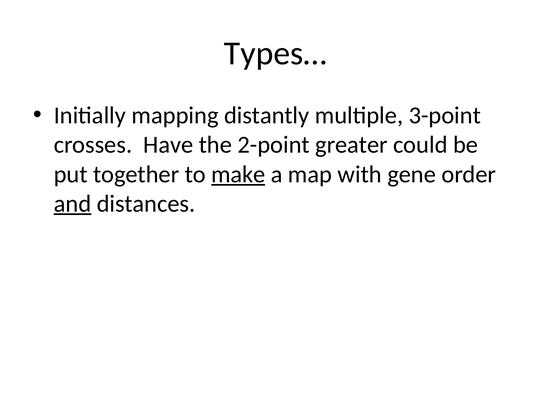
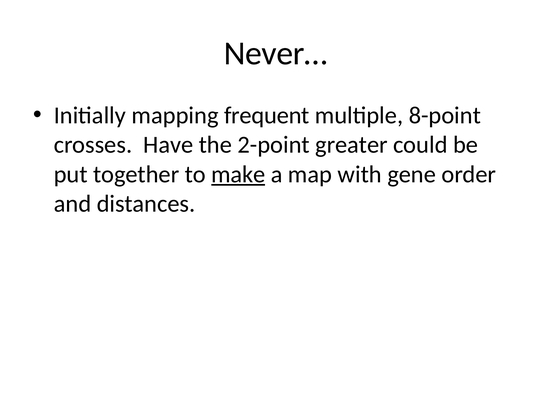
Types…: Types… -> Never… (276, 53)
distantly: distantly -> frequent (267, 116)
3-point: 3-point -> 8-point (445, 116)
and underline: present -> none (72, 204)
